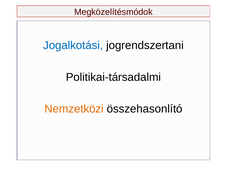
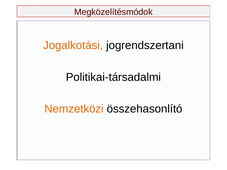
Jogalkotási colour: blue -> orange (73, 45)
